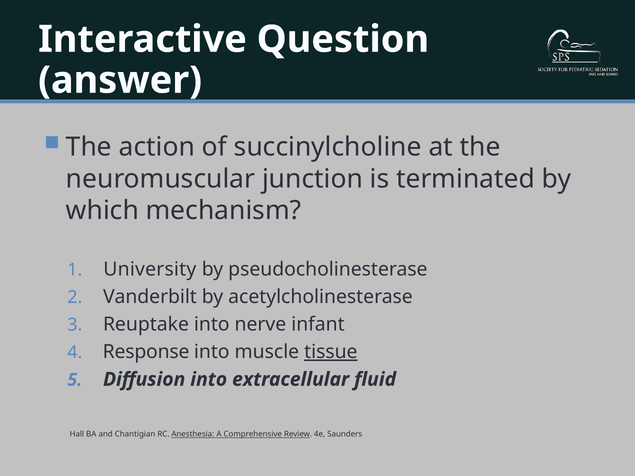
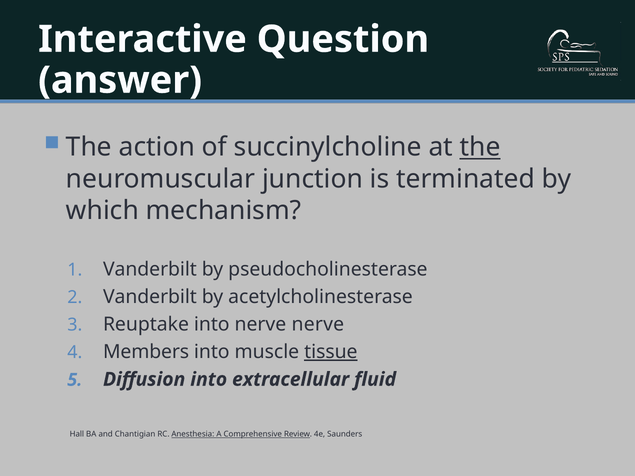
the underline: none -> present (480, 147)
University: University -> Vanderbilt (150, 270)
nerve infant: infant -> nerve (318, 325)
Response: Response -> Members (146, 352)
